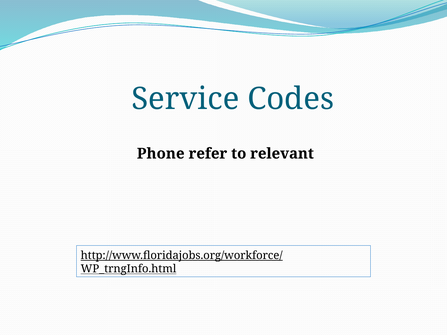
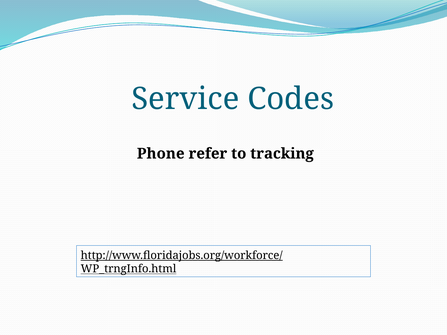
relevant: relevant -> tracking (282, 154)
